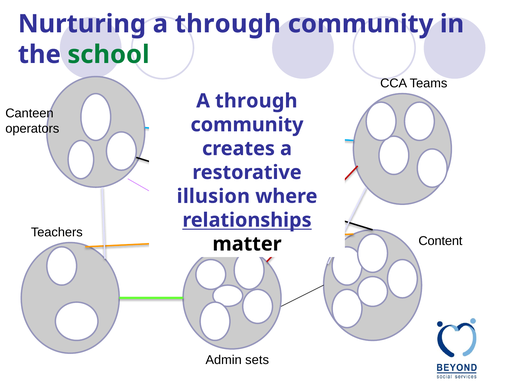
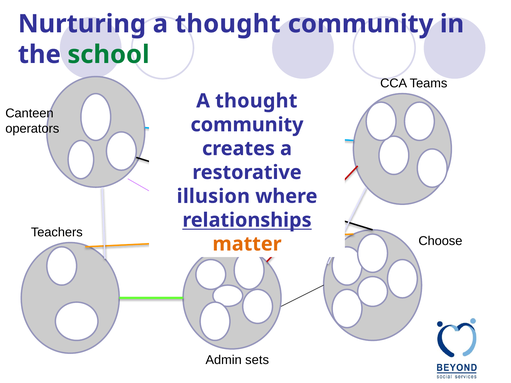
Nurturing a through: through -> thought (228, 24)
through: through -> thought (256, 101)
Content: Content -> Choose (440, 241)
matter colour: black -> orange (247, 244)
